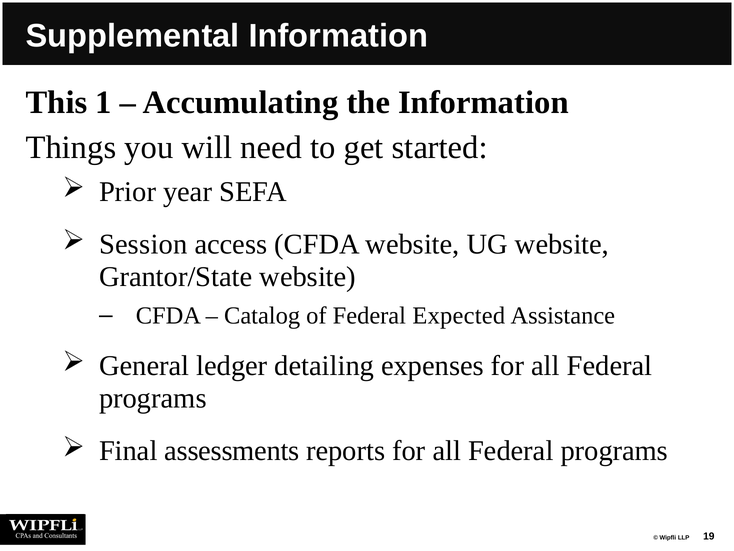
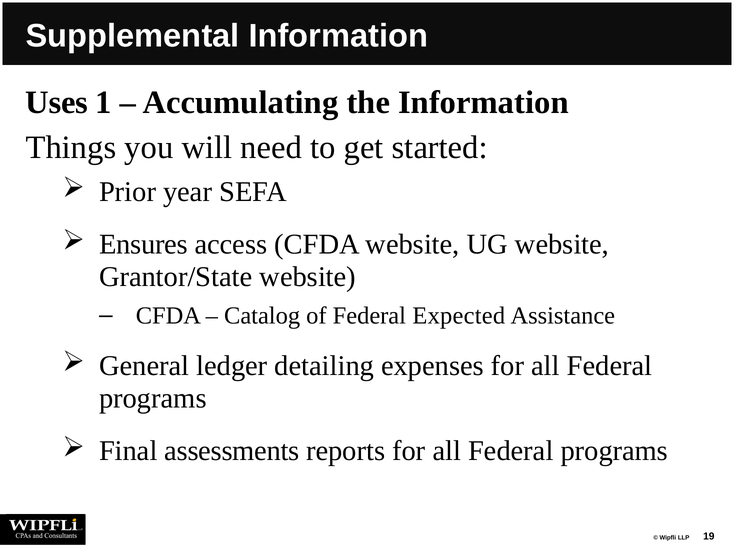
This: This -> Uses (57, 102)
Session: Session -> Ensures (143, 244)
